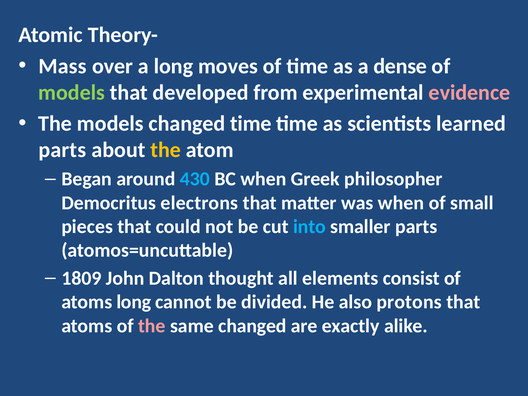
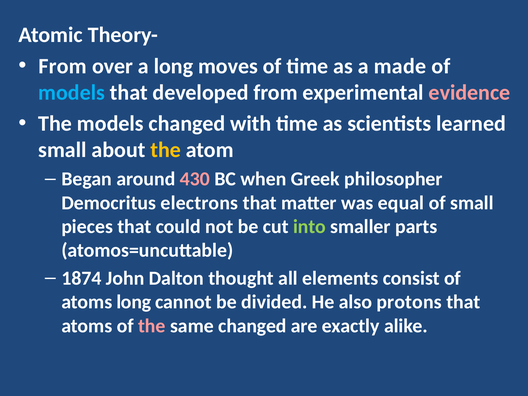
Mass: Mass -> From (63, 66)
dense: dense -> made (400, 66)
models colour: light green -> light blue (72, 92)
changed time: time -> with (251, 124)
parts: parts -> small (62, 150)
430 colour: light blue -> pink (195, 179)
was when: when -> equal (401, 203)
into colour: light blue -> light green (309, 227)
1809: 1809 -> 1874 (81, 278)
